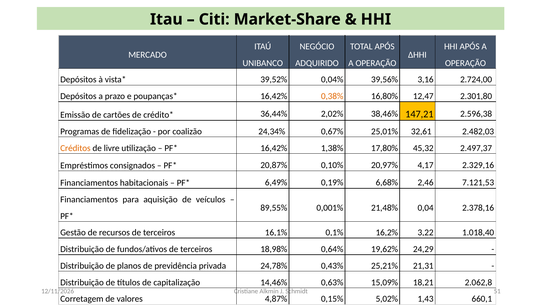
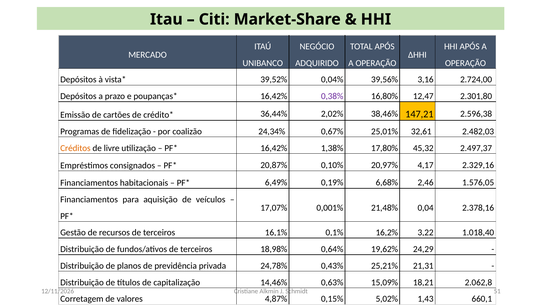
0,38% colour: orange -> purple (332, 96)
7.121,53: 7.121,53 -> 1.576,05 (478, 182)
89,55%: 89,55% -> 17,07% (274, 208)
